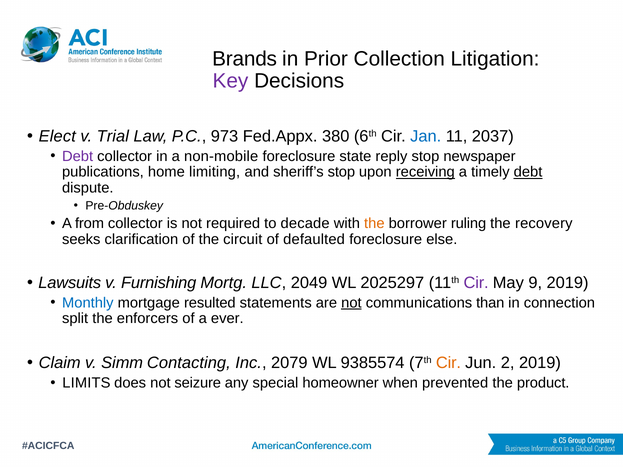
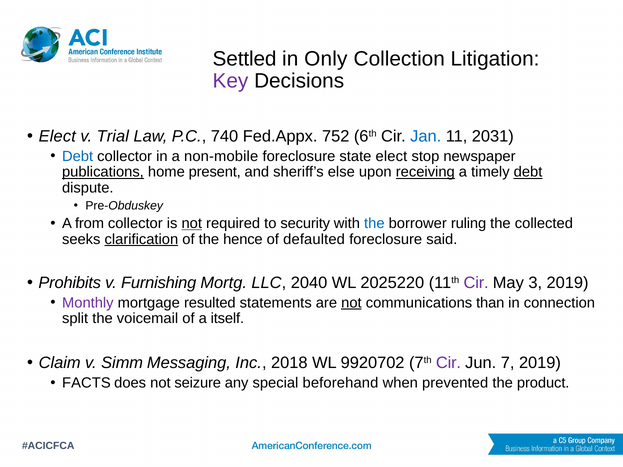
Brands: Brands -> Settled (245, 59)
Prior: Prior -> Only (326, 59)
973: 973 -> 740 (225, 136)
380: 380 -> 752 (336, 136)
2037: 2037 -> 2031 (493, 136)
Debt colour: purple -> blue (78, 156)
state reply: reply -> elect (391, 156)
publications underline: none -> present (103, 172)
limiting: limiting -> present (215, 172)
sheriff’s stop: stop -> else (341, 172)
not underline: none -> present (192, 224)
decade: decade -> security (305, 224)
the colour: orange -> blue (374, 224)
recovery: recovery -> collected (544, 224)
clarification underline: none -> present (141, 239)
circuit: circuit -> hence (243, 239)
else: else -> said (442, 239)
Lawsuits: Lawsuits -> Prohibits (70, 283)
2049: 2049 -> 2040 (309, 283)
2025297: 2025297 -> 2025220 (392, 283)
9: 9 -> 3 (535, 283)
Monthly colour: blue -> purple (88, 303)
enforcers: enforcers -> voicemail (148, 319)
ever: ever -> itself (227, 319)
Contacting: Contacting -> Messaging (189, 363)
2079: 2079 -> 2018 (289, 363)
9385574: 9385574 -> 9920702 (373, 363)
Cir colour: orange -> purple (448, 363)
2: 2 -> 7 (508, 363)
LIMITS: LIMITS -> FACTS (86, 383)
homeowner: homeowner -> beforehand (340, 383)
